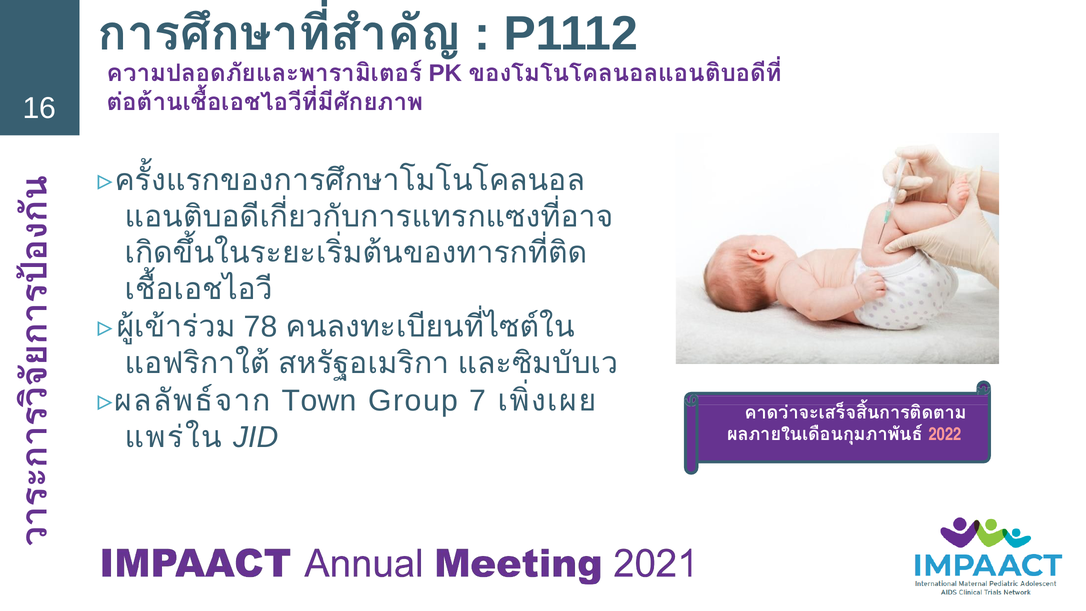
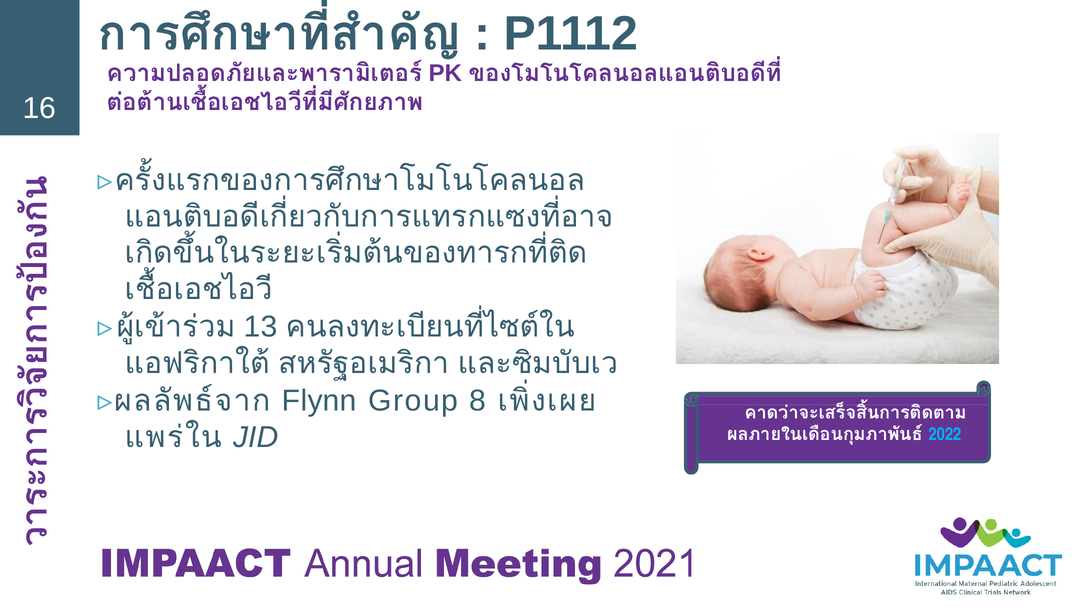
78: 78 -> 13 (261, 327)
Town: Town -> Flynn (319, 401)
7: 7 -> 8 (478, 401)
2022 colour: pink -> light blue (945, 434)
